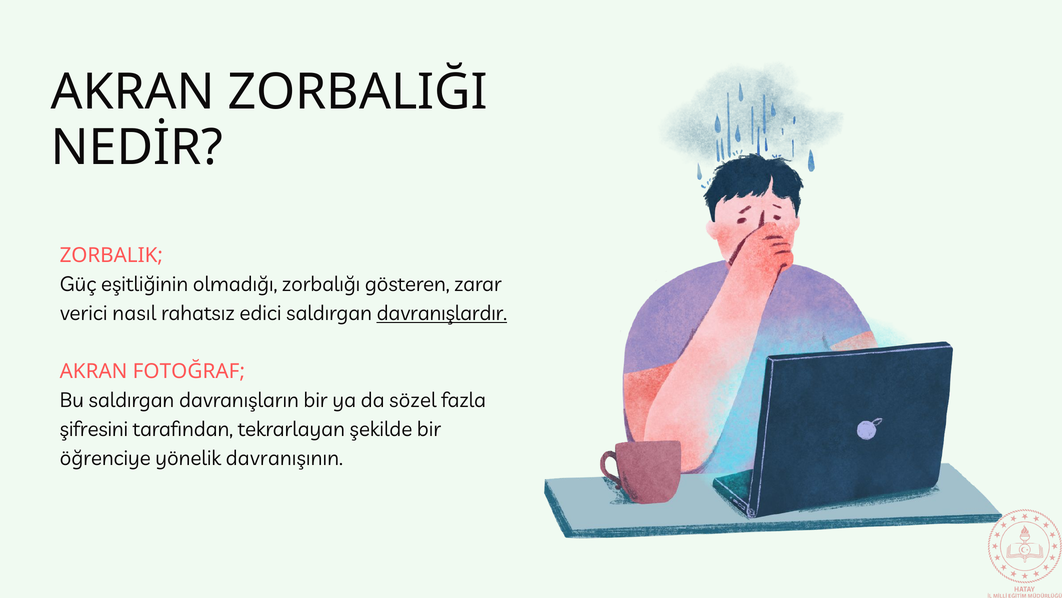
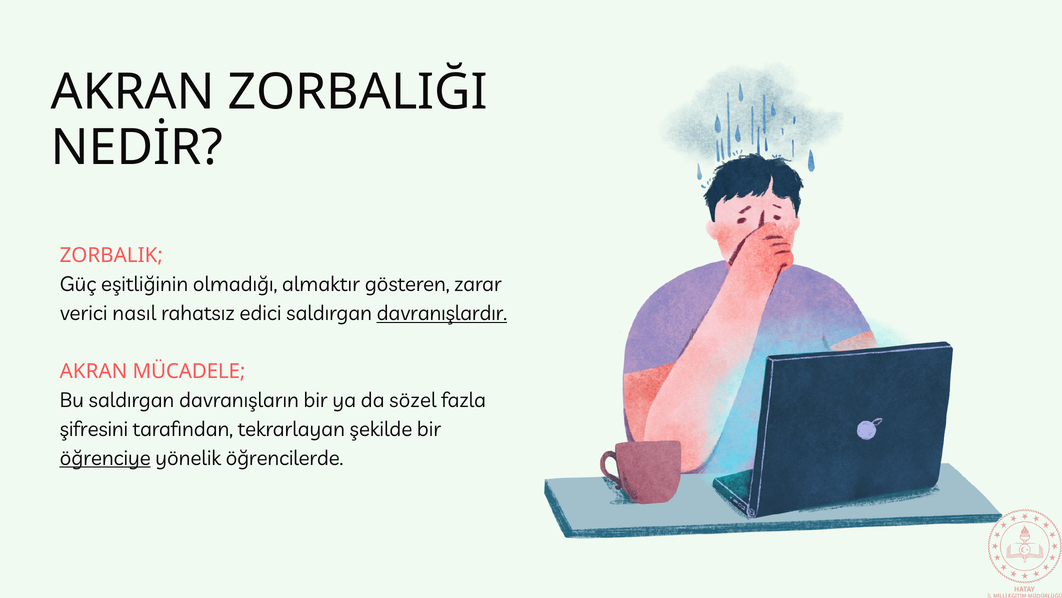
zorbalığı: zorbalığı -> almaktır (321, 284)
FOTOĞRAF: FOTOĞRAF -> MÜCADELE (189, 371)
öğrenciye underline: none -> present (105, 458)
davranışının: davranışının -> öğrencilerde (284, 458)
